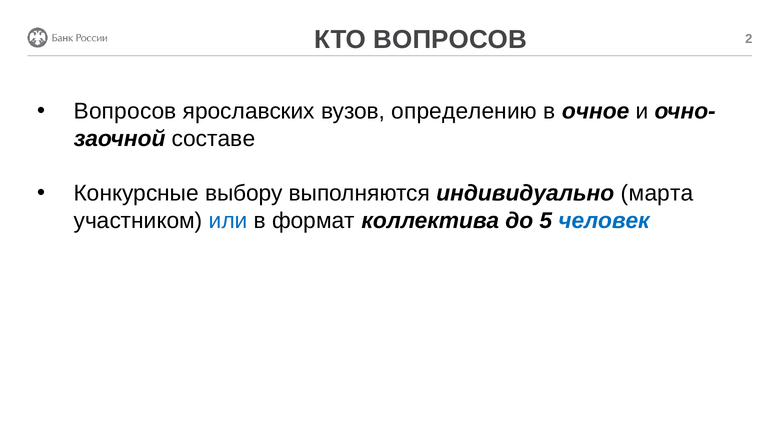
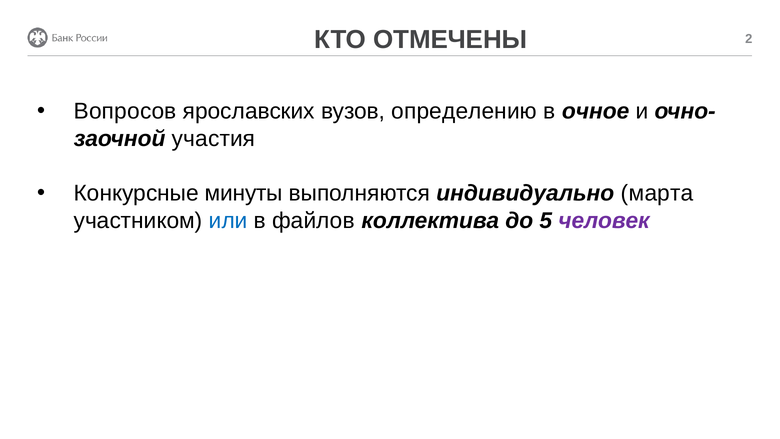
КТО ВОПРОСОВ: ВОПРОСОВ -> ОТМЕЧЕНЫ (450, 40)
составе: составе -> участия (213, 139)
выбору: выбору -> минуты (244, 193)
формат: формат -> файлов (313, 221)
человек colour: blue -> purple (604, 221)
